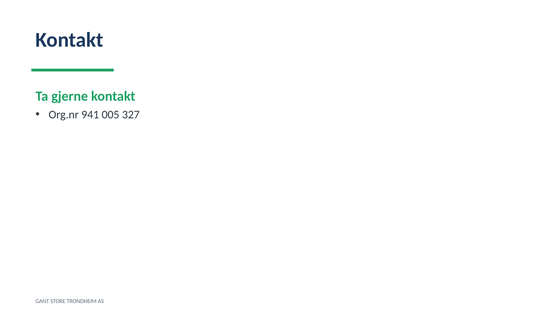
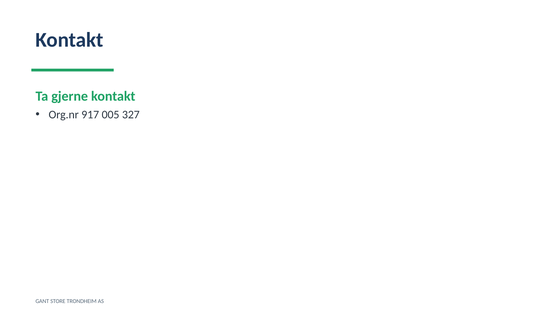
941: 941 -> 917 (90, 115)
